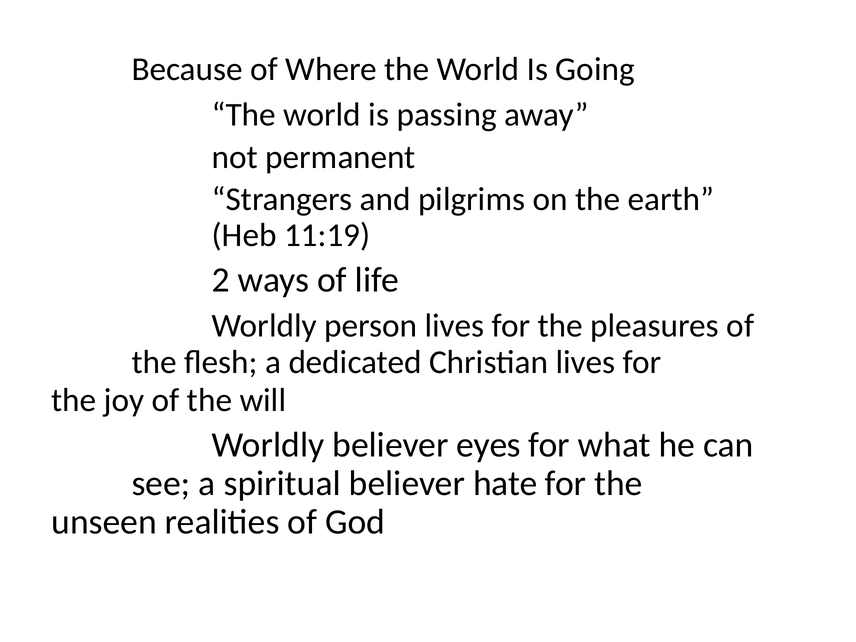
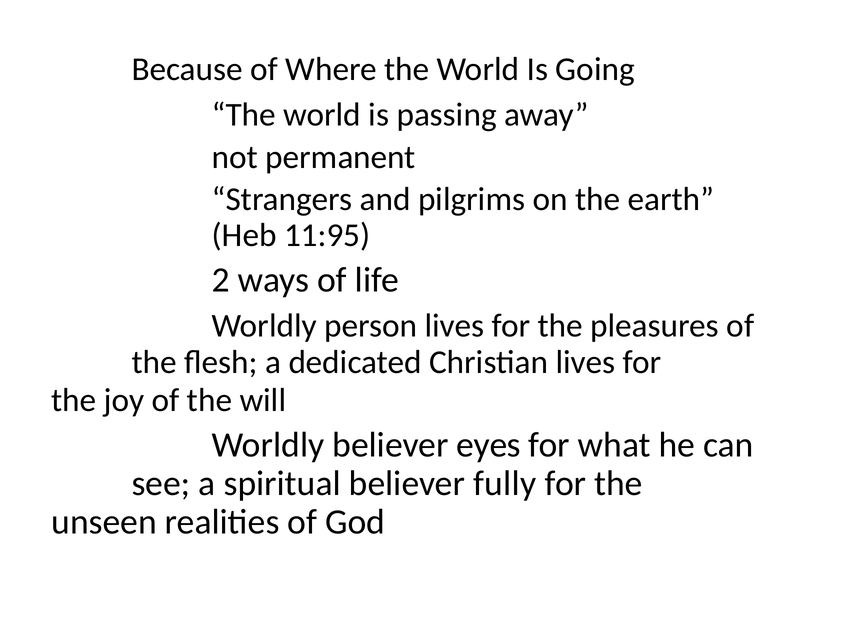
11:19: 11:19 -> 11:95 (327, 235)
hate: hate -> fully (505, 484)
